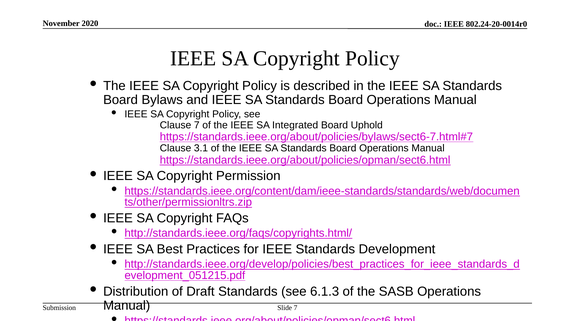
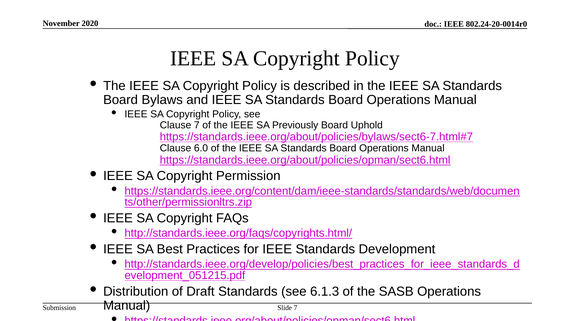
Integrated: Integrated -> Previously (295, 125)
3.1: 3.1 -> 6.0 (201, 148)
